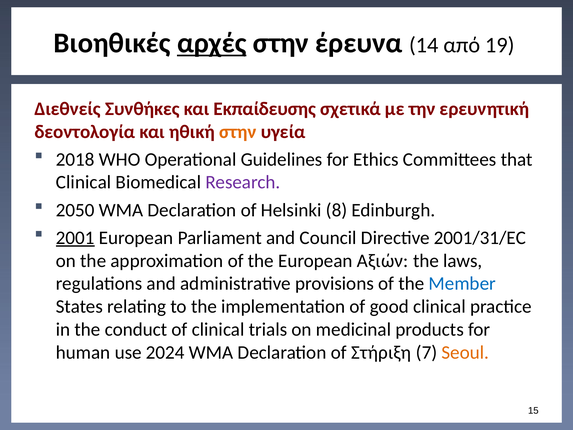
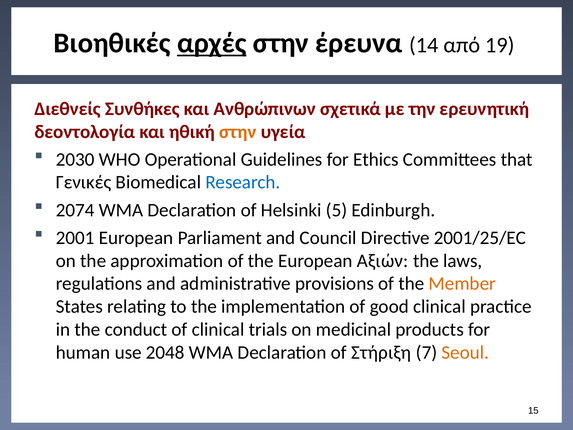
Εκπαίδευσης: Εκπαίδευσης -> Ανθρώπινων (265, 109)
2018: 2018 -> 2030 (75, 159)
Clinical: Clinical -> Γενικές (84, 182)
Research colour: purple -> blue (243, 182)
2050: 2050 -> 2074 (75, 210)
8: 8 -> 5 (337, 210)
2001 underline: present -> none (75, 238)
2001/31/EC: 2001/31/EC -> 2001/25/EC (480, 238)
Member colour: blue -> orange (462, 283)
2024: 2024 -> 2048 (165, 352)
